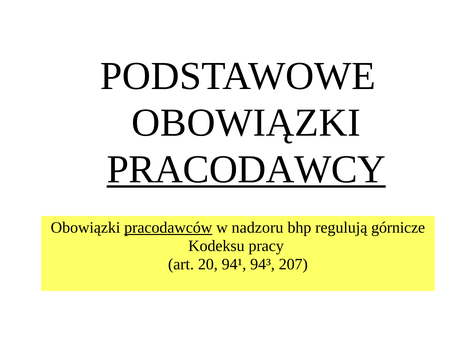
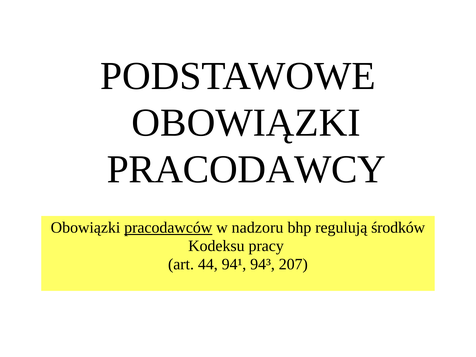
PRACODAWCY underline: present -> none (246, 169)
górnicze: górnicze -> środków (398, 228)
20: 20 -> 44 (208, 264)
